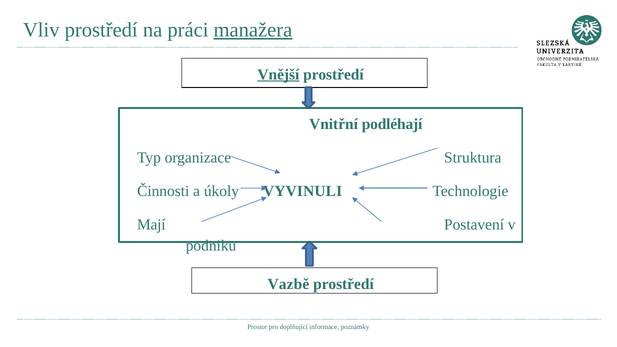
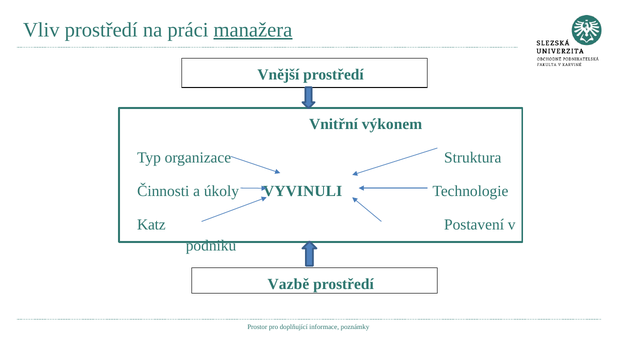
Vnější underline: present -> none (278, 74)
podléhají: podléhají -> výkonem (392, 124)
Mají: Mají -> Katz (151, 225)
